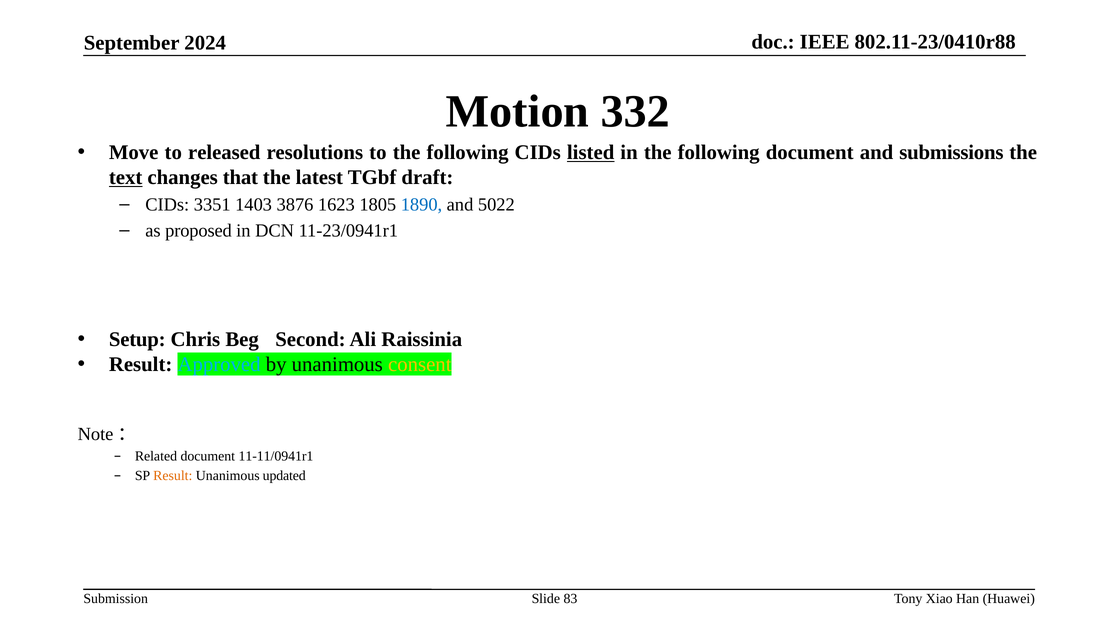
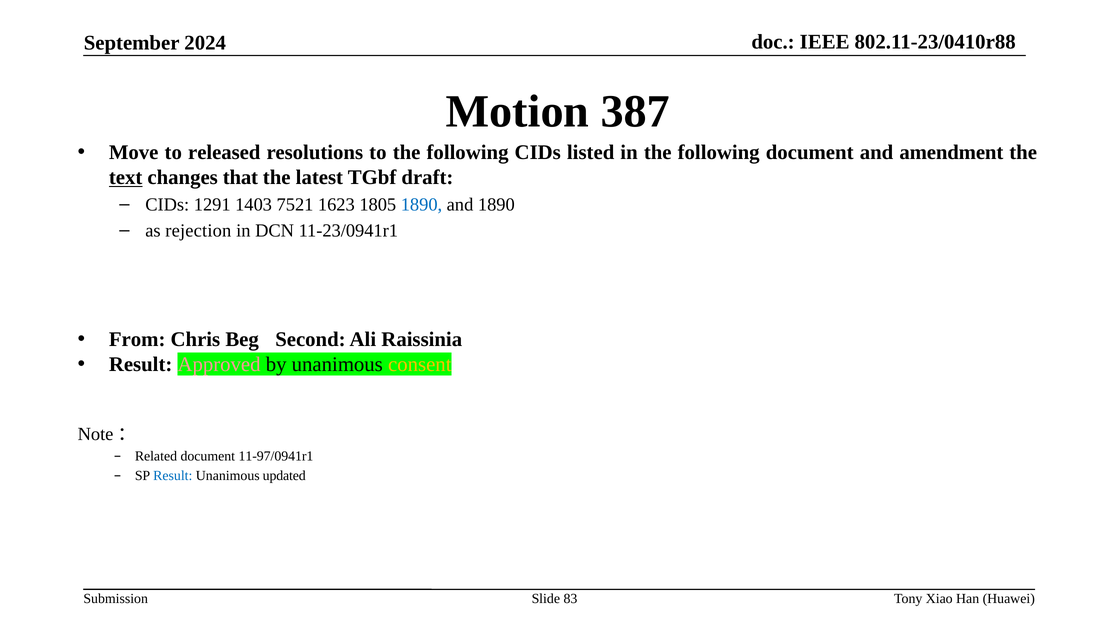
332: 332 -> 387 (635, 111)
listed underline: present -> none (591, 153)
submissions: submissions -> amendment (951, 153)
3351: 3351 -> 1291 (212, 205)
3876: 3876 -> 7521 (295, 205)
and 5022: 5022 -> 1890 (496, 205)
proposed: proposed -> rejection (198, 230)
Setup: Setup -> From (137, 339)
Approved colour: light blue -> pink (219, 364)
11-11/0941r1: 11-11/0941r1 -> 11-97/0941r1 (276, 456)
Result colour: orange -> blue (173, 475)
